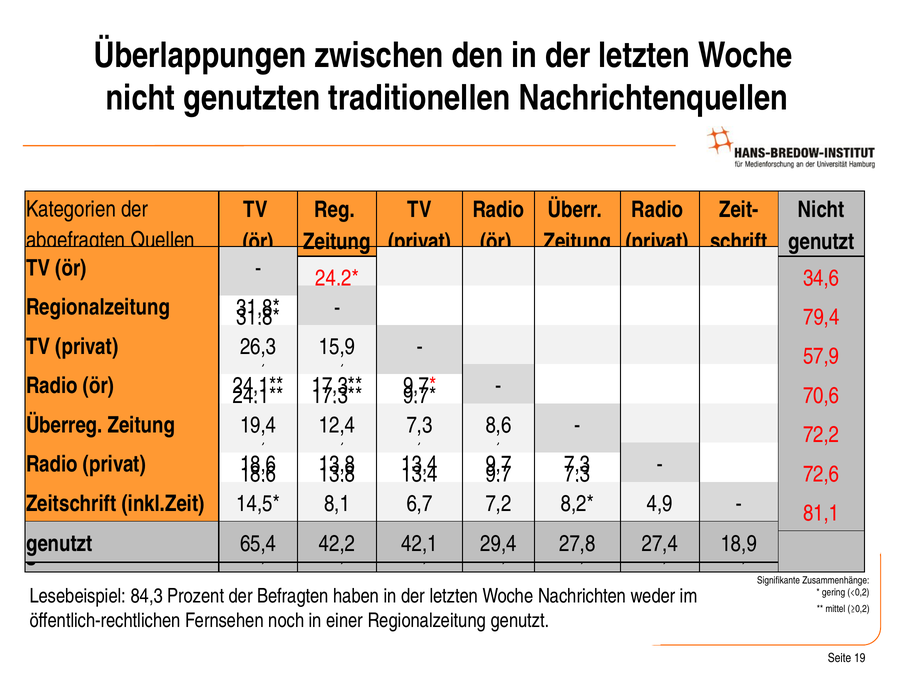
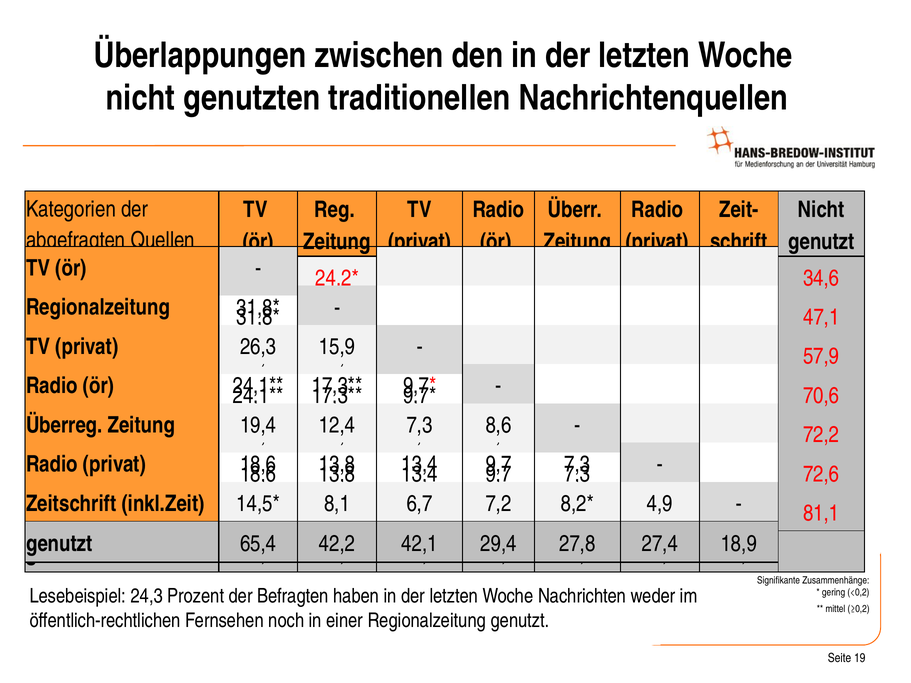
79,4: 79,4 -> 47,1 (821, 317)
84,3: 84,3 -> 24,3 (147, 596)
